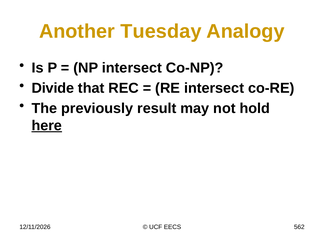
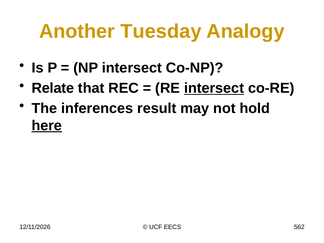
Divide: Divide -> Relate (53, 88)
intersect underline: none -> present (214, 88)
previously: previously -> inferences (97, 108)
